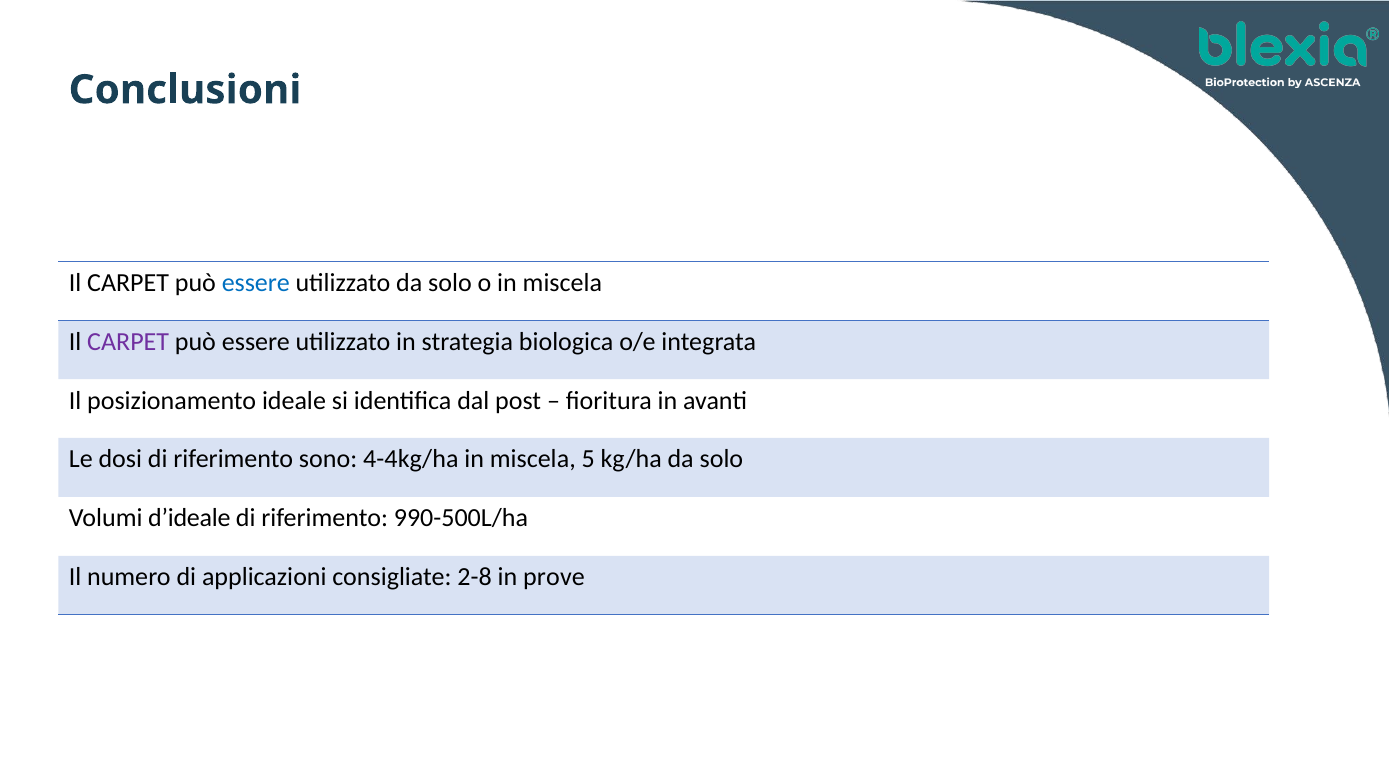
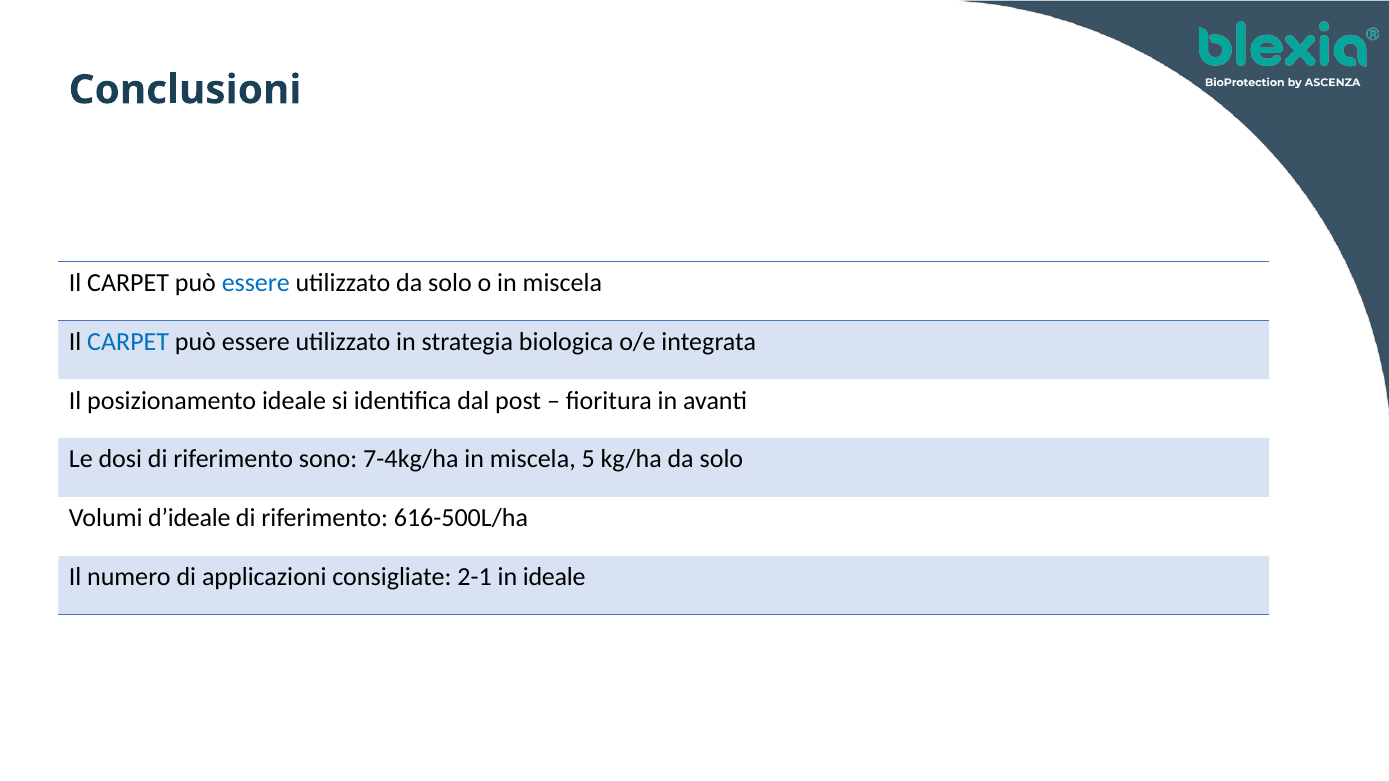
CARPET colour: purple -> blue (128, 342)
4-4kg/ha: 4-4kg/ha -> 7-4kg/ha (411, 460)
990-500L/ha: 990-500L/ha -> 616-500L/ha (461, 519)
2-8: 2-8 -> 2-1 (475, 577)
in prove: prove -> ideale (554, 577)
